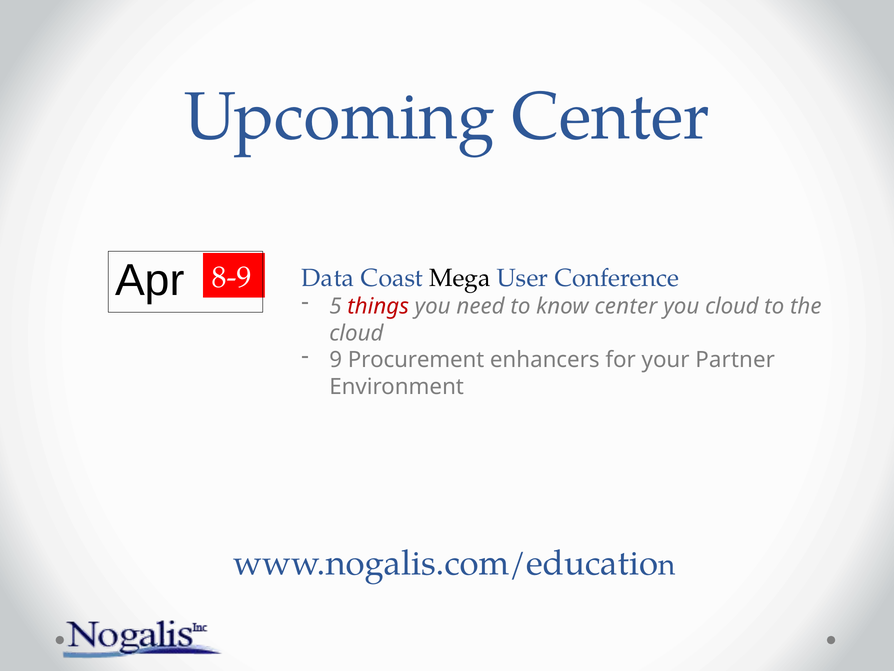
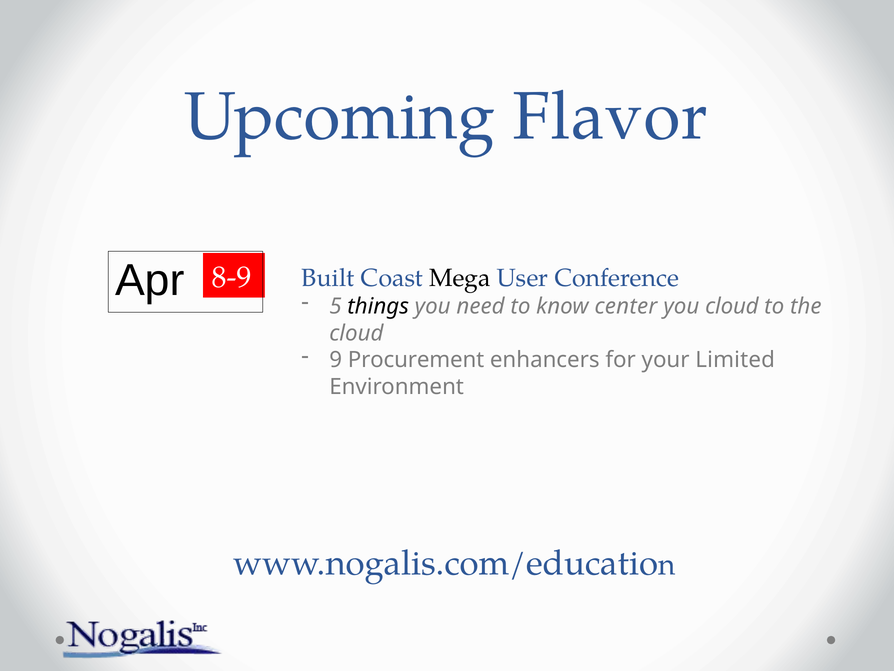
Upcoming Center: Center -> Flavor (610, 116)
Data: Data -> Built (328, 278)
things colour: red -> black (378, 306)
Partner: Partner -> Limited (735, 360)
